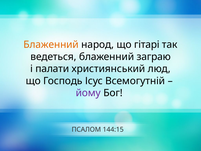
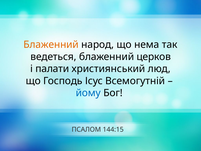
гітарі: гітарі -> нема (147, 45)
заграю: заграю -> церков (154, 57)
йому colour: purple -> blue (88, 93)
